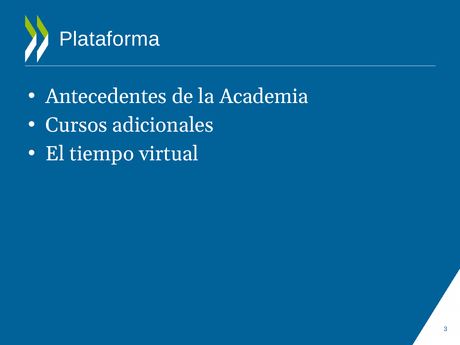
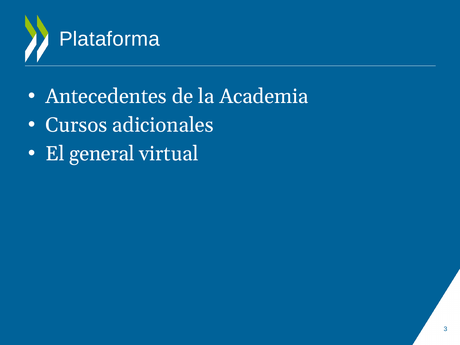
tiempo: tiempo -> general (102, 154)
